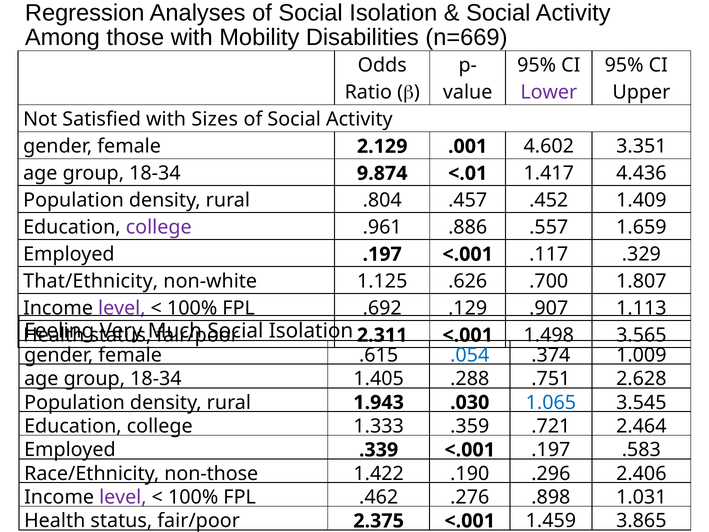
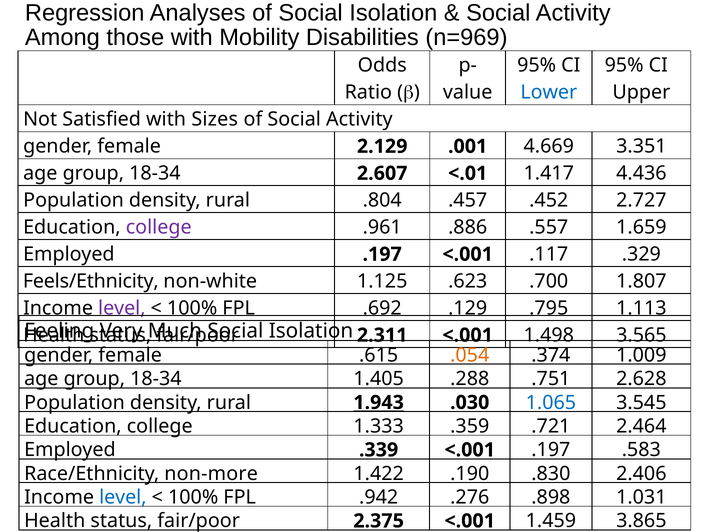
n=669: n=669 -> n=969 (466, 37)
Lower colour: purple -> blue (549, 92)
4.602: 4.602 -> 4.669 (549, 146)
9.874: 9.874 -> 2.607 (382, 173)
1.409: 1.409 -> 2.727 (641, 200)
That/Ethnicity: That/Ethnicity -> Feels/Ethnicity (91, 281)
.626: .626 -> .623 (468, 281)
.907: .907 -> .795 (549, 308)
.054 colour: blue -> orange (470, 355)
1.943 underline: none -> present (379, 402)
non-those: non-those -> non-more (211, 473)
.296: .296 -> .830 (551, 473)
level colour: purple -> blue (123, 497)
.462: .462 -> .942 (379, 497)
